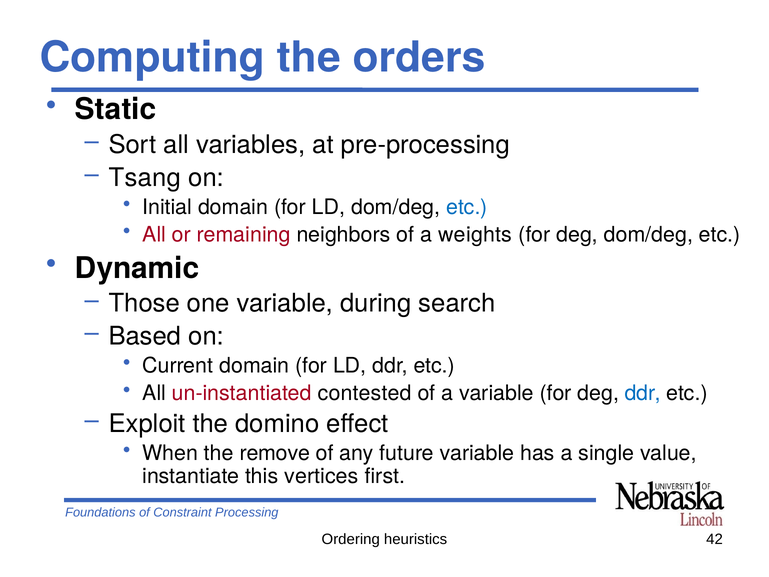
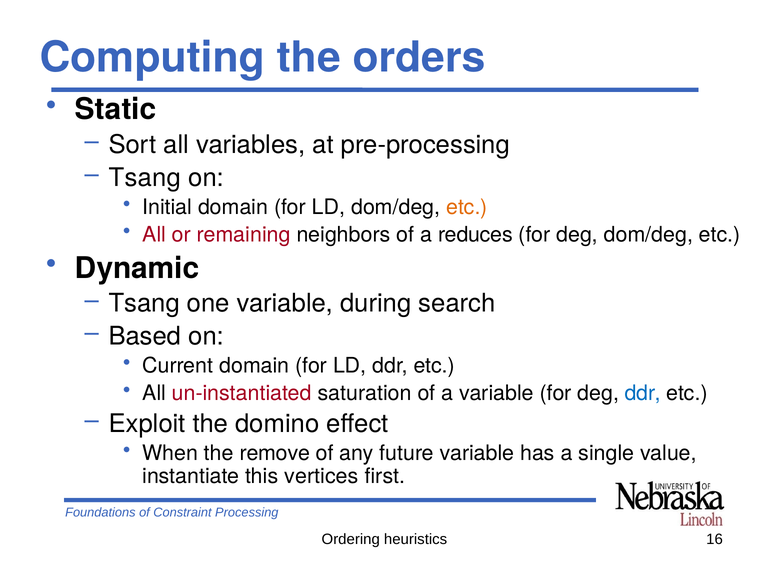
etc colour: blue -> orange (467, 207)
weights: weights -> reduces (475, 234)
Those: Those -> Tsang (144, 303)
contested: contested -> saturation (365, 393)
42: 42 -> 16 (715, 539)
